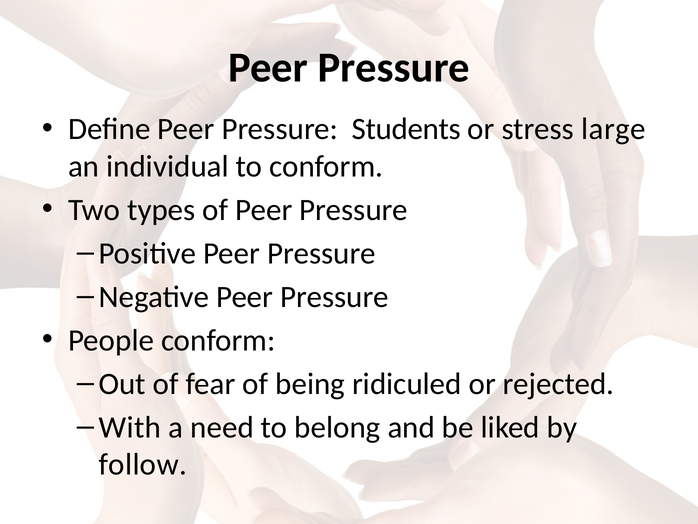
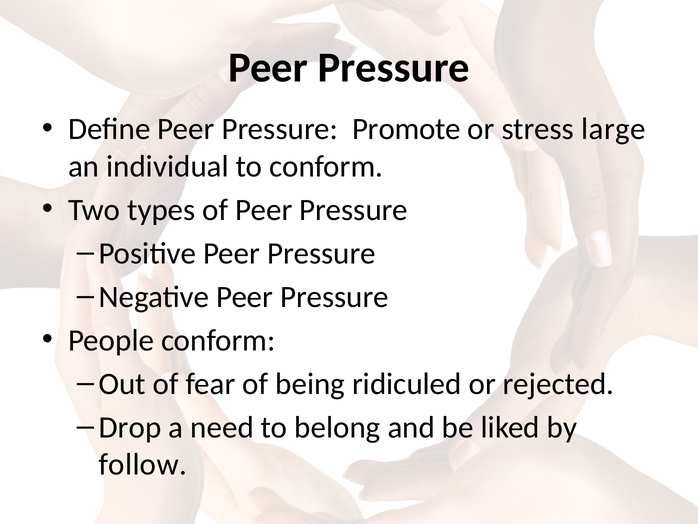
Students: Students -> Promote (406, 129)
With: With -> Drop (130, 427)
